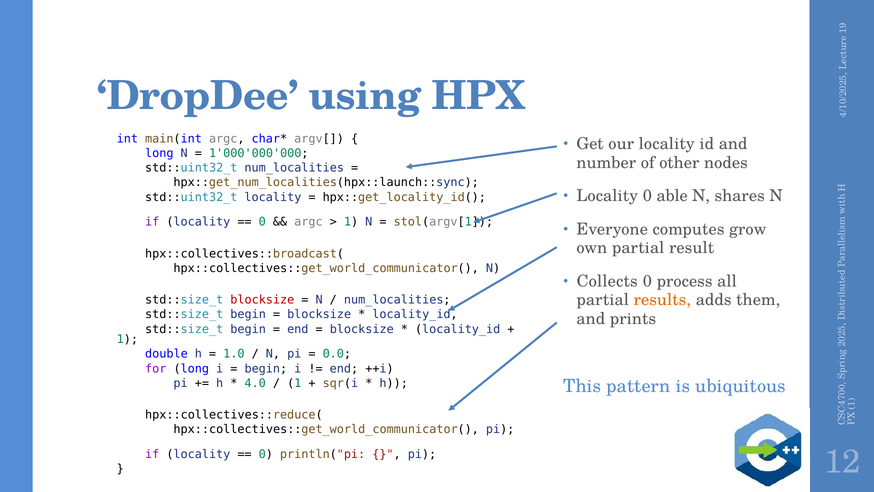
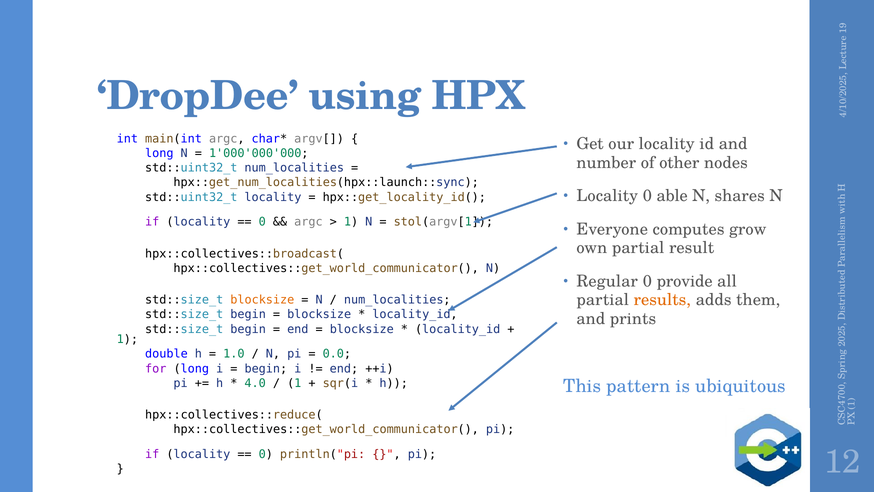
Collects: Collects -> Regular (607, 281)
process: process -> provide (685, 281)
blocksize colour: red -> orange (262, 300)
